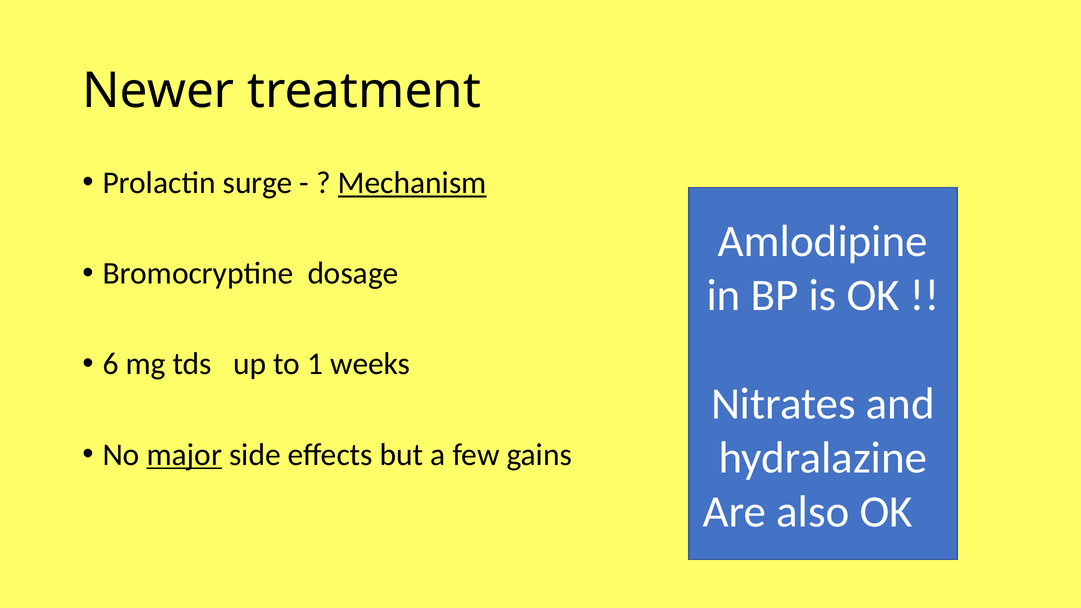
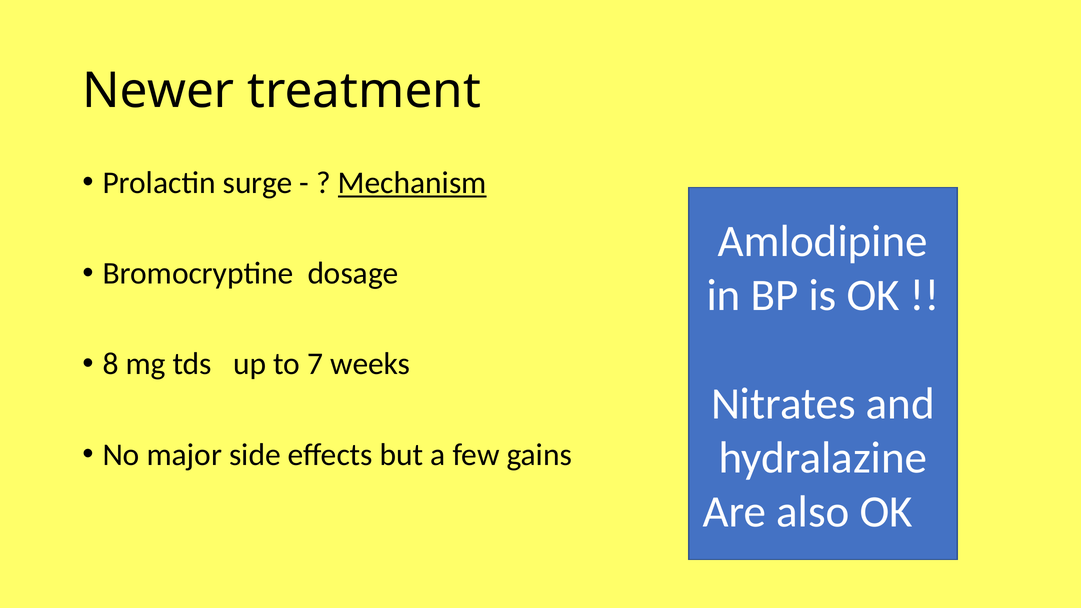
6: 6 -> 8 (111, 364)
1: 1 -> 7 (315, 364)
major underline: present -> none (184, 455)
